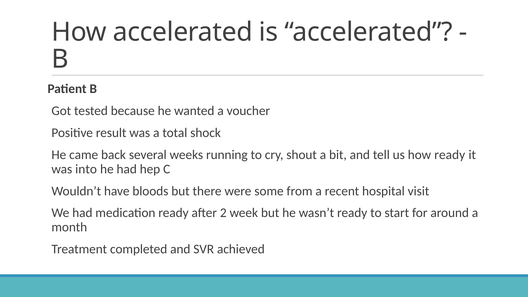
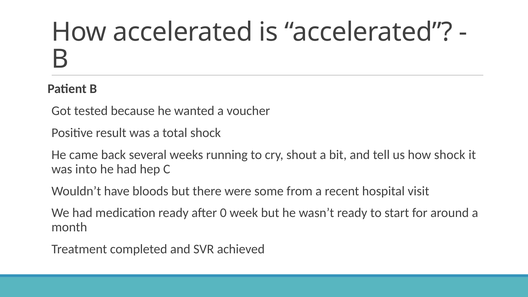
how ready: ready -> shock (450, 155)
2: 2 -> 0 (223, 213)
